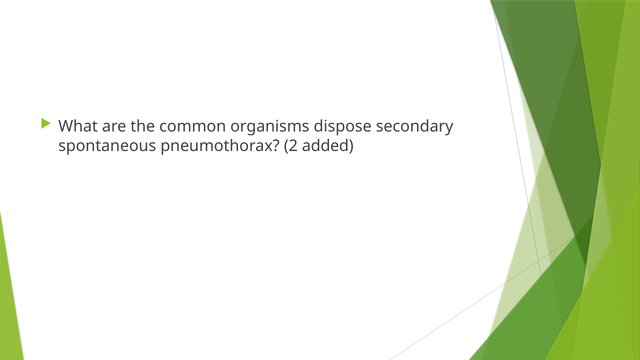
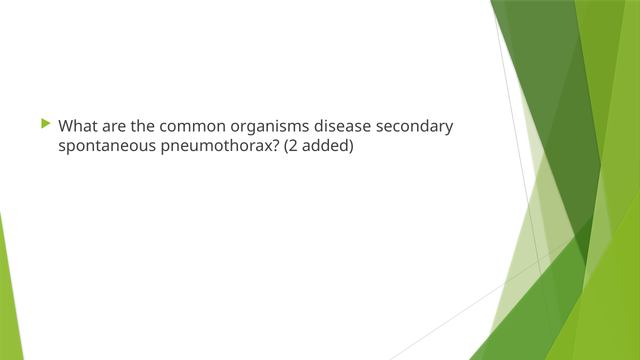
dispose: dispose -> disease (343, 127)
